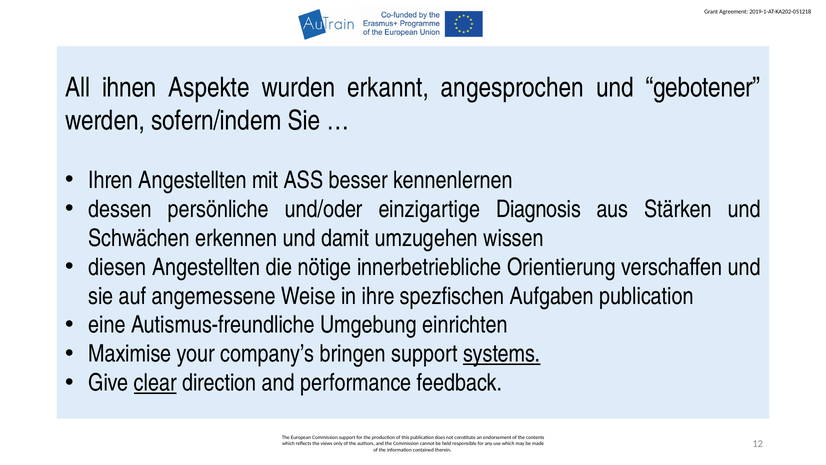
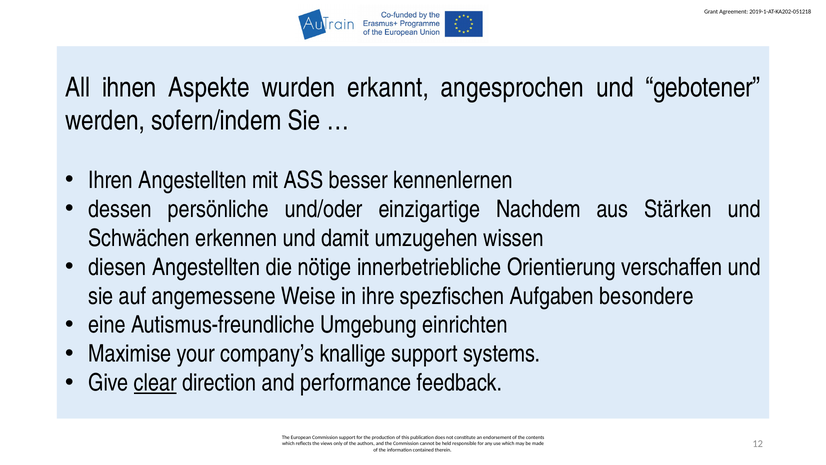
Diagnosis: Diagnosis -> Nachdem (538, 209)
Aufgaben publication: publication -> besondere (646, 296)
bringen: bringen -> knallige (353, 354)
systems underline: present -> none (502, 354)
